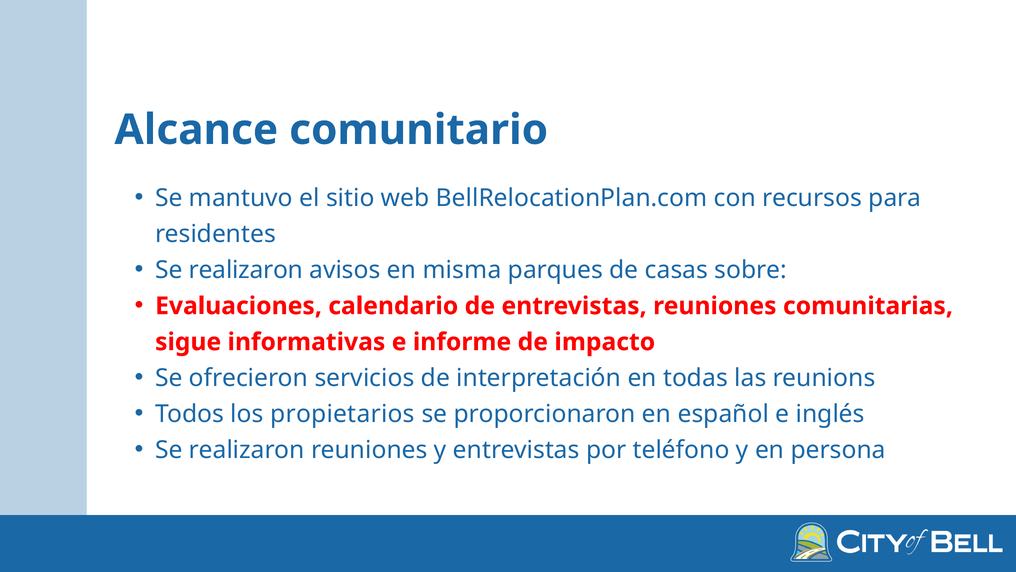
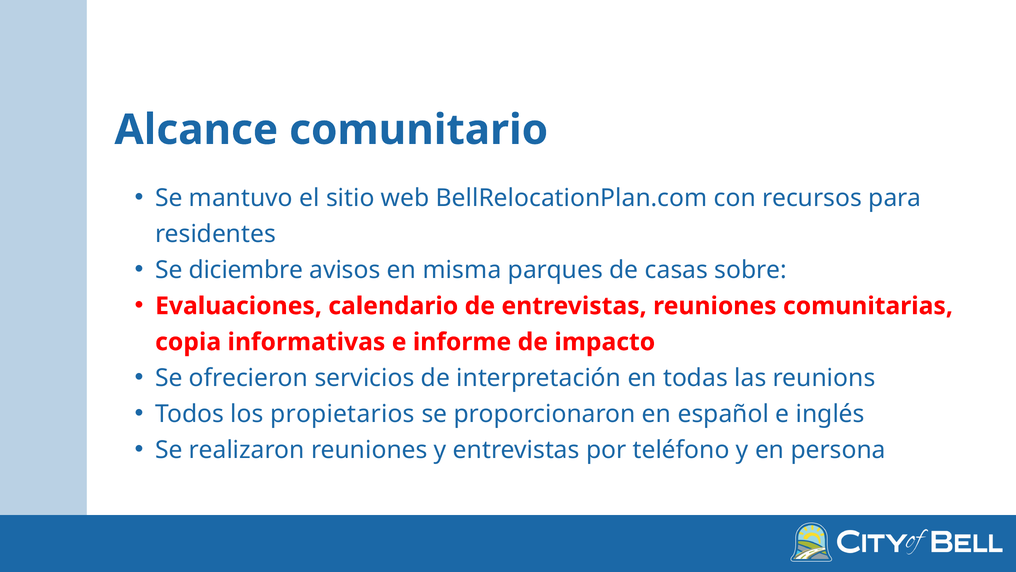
realizaron: realizaron -> diciembre (246, 270)
sigue: sigue -> copia (188, 342)
